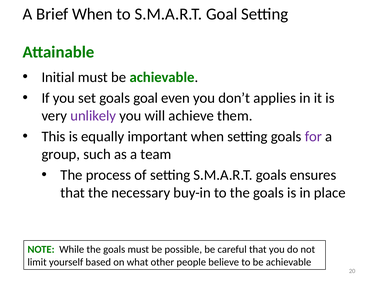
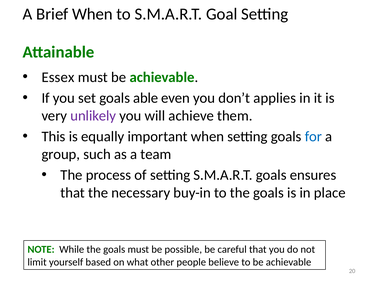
Initial: Initial -> Essex (58, 77)
goals goal: goal -> able (146, 98)
for colour: purple -> blue (313, 136)
